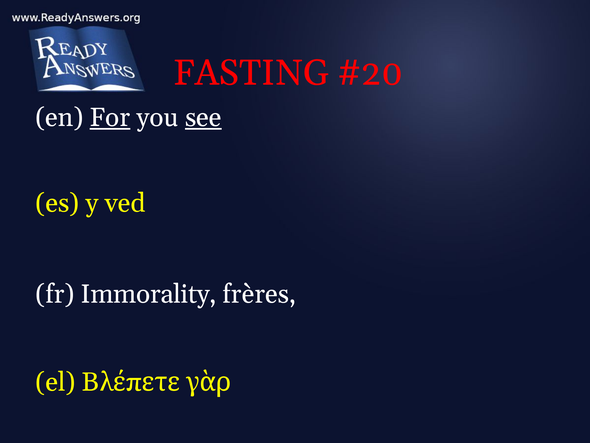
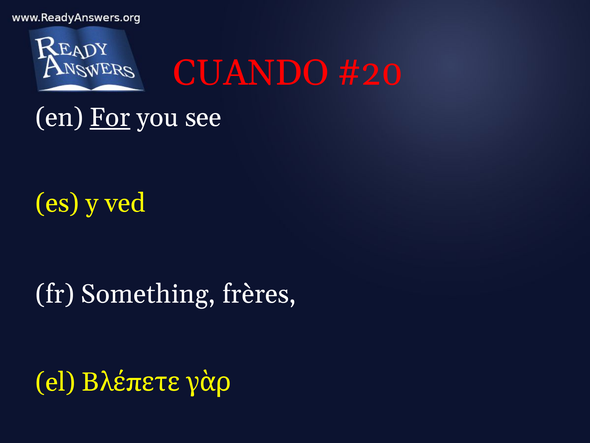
FASTING: FASTING -> CUANDO (251, 73)
see underline: present -> none (203, 118)
Immorality: Immorality -> Something (148, 294)
